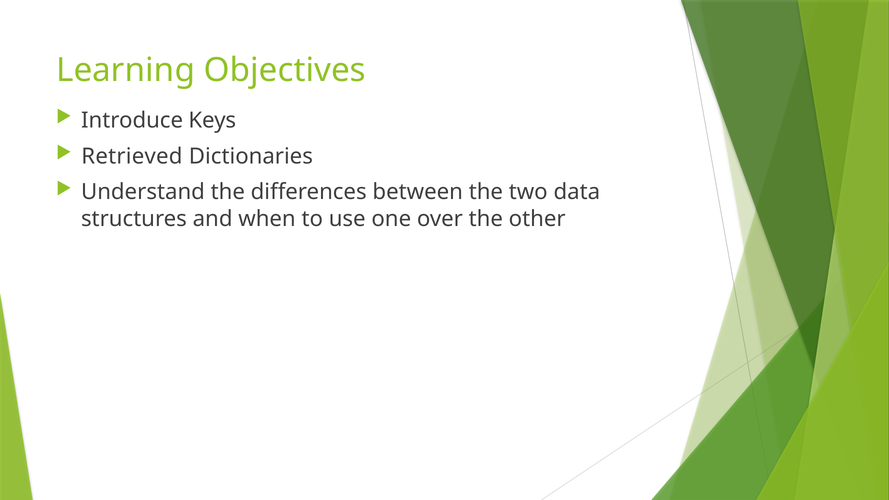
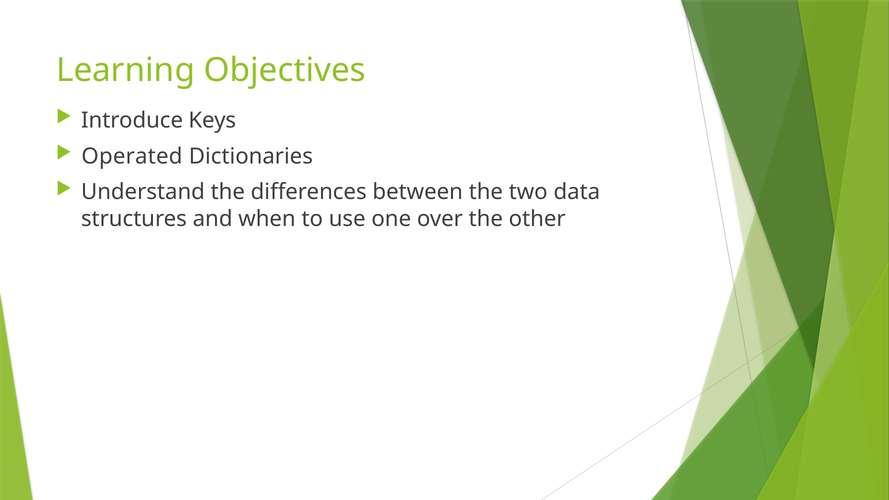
Retrieved: Retrieved -> Operated (132, 156)
